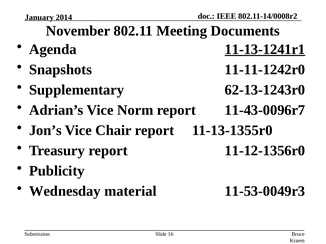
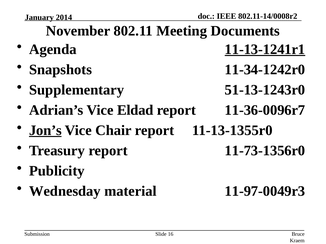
11-11-1242r0: 11-11-1242r0 -> 11-34-1242r0 (265, 70)
62-13-1243r0: 62-13-1243r0 -> 51-13-1243r0 (265, 90)
Norm: Norm -> Eldad (135, 110)
11-43-0096r7: 11-43-0096r7 -> 11-36-0096r7 (265, 110)
Jon’s underline: none -> present (45, 131)
11-12-1356r0: 11-12-1356r0 -> 11-73-1356r0 (265, 151)
11-53-0049r3: 11-53-0049r3 -> 11-97-0049r3 (265, 191)
